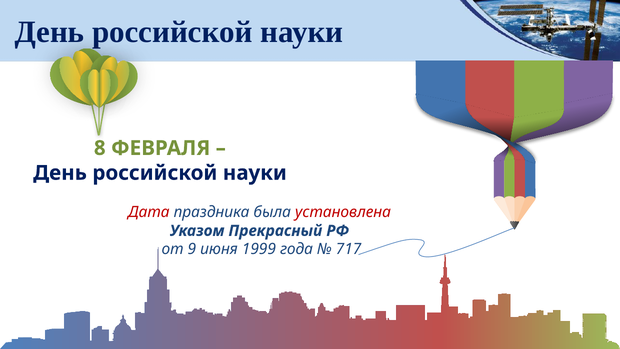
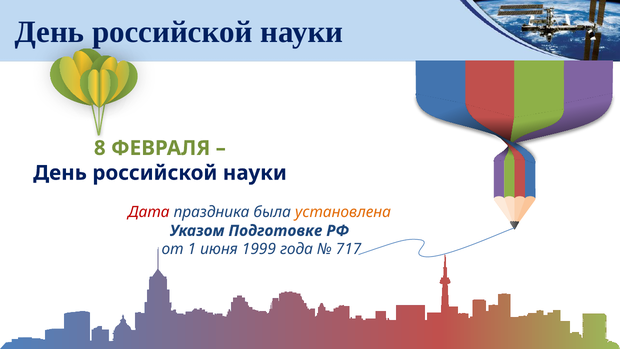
установлена colour: red -> orange (343, 212)
Прекрасный: Прекрасный -> Подготовке (275, 231)
9: 9 -> 1 (192, 249)
